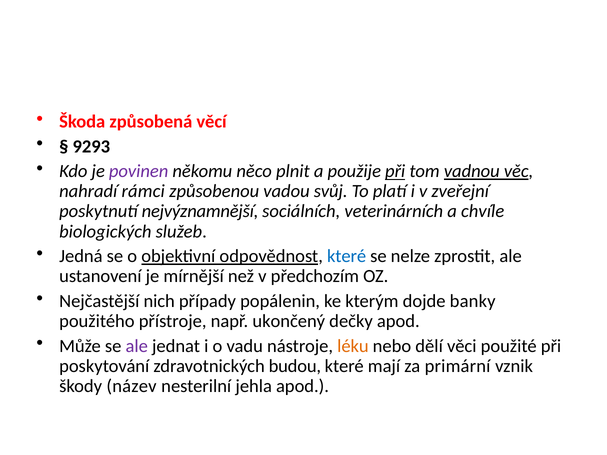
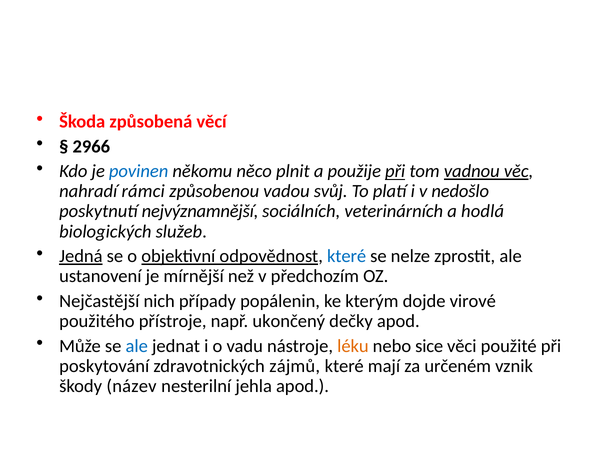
9293: 9293 -> 2966 (91, 147)
povinen colour: purple -> blue (139, 171)
zveřejní: zveřejní -> nedošlo (460, 191)
chvíle: chvíle -> hodlá (483, 211)
Jedná underline: none -> present (81, 256)
banky: banky -> virové (473, 301)
ale colour: purple -> blue (137, 346)
dělí: dělí -> sice (429, 346)
budou: budou -> zájmů (295, 366)
primární: primární -> určeném (458, 366)
